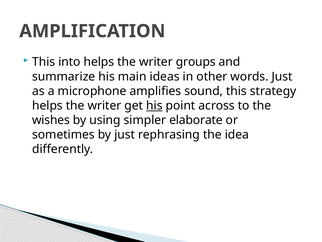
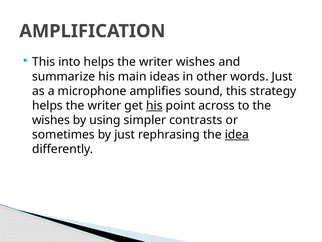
writer groups: groups -> wishes (196, 62)
elaborate: elaborate -> contrasts (196, 120)
idea underline: none -> present (237, 134)
